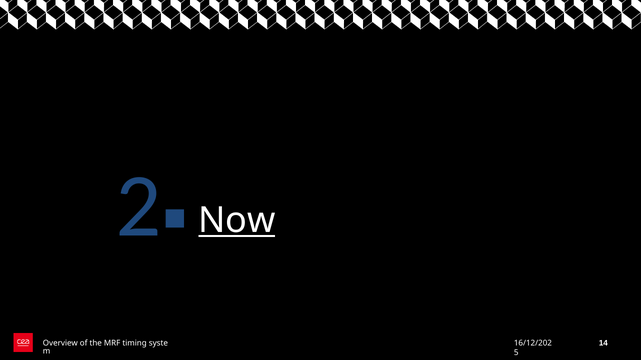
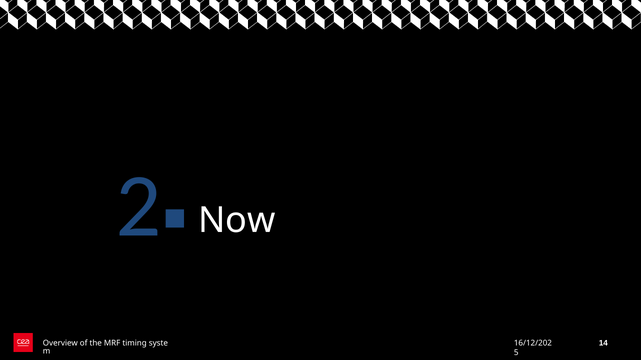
Now underline: present -> none (237, 221)
